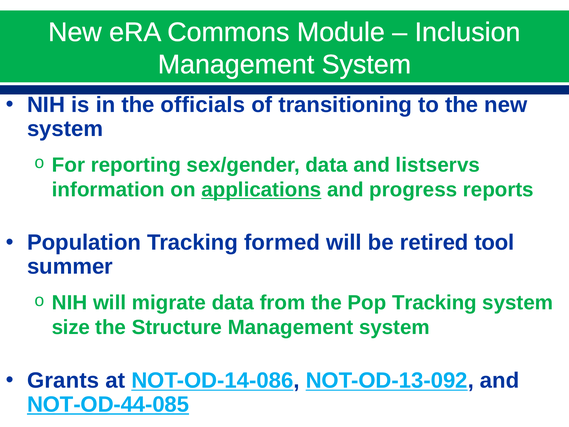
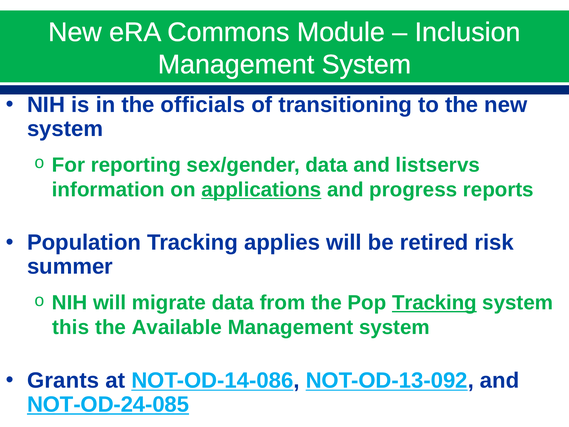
formed: formed -> applies (282, 242)
tool: tool -> risk (494, 242)
Tracking underline: none -> present (434, 303)
size: size -> this (71, 327)
Structure: Structure -> Available (177, 327)
NOT-OD-44-085: NOT-OD-44-085 -> NOT-OD-24-085 (108, 404)
